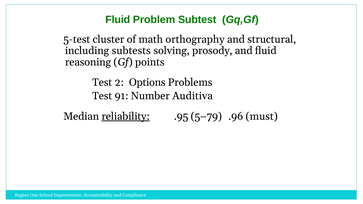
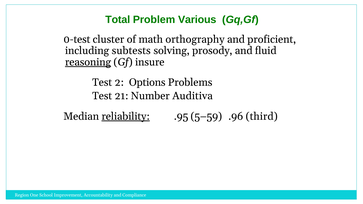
Fluid: Fluid -> Total (118, 20)
Subtest: Subtest -> Various (197, 20)
5-test: 5-test -> 0-test (77, 39)
structural: structural -> proficient (272, 39)
reasoning underline: none -> present (88, 62)
points: points -> insure (150, 62)
91: 91 -> 21 (121, 96)
5–79: 5–79 -> 5–59 (206, 116)
must: must -> third (262, 116)
